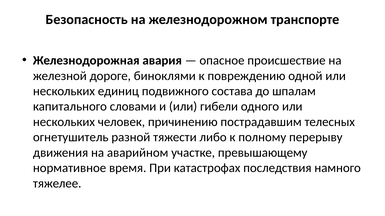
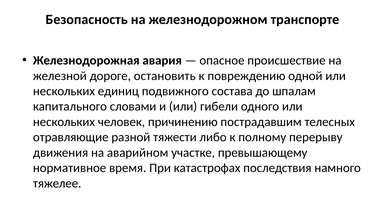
биноклями: биноклями -> остановить (165, 76)
огнетушитель: огнетушитель -> отравляющие (71, 138)
